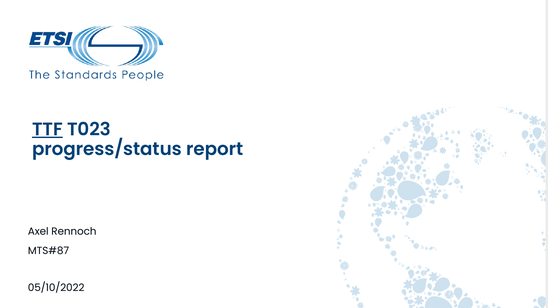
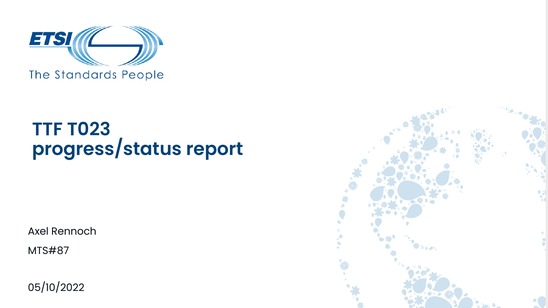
TTF underline: present -> none (47, 130)
